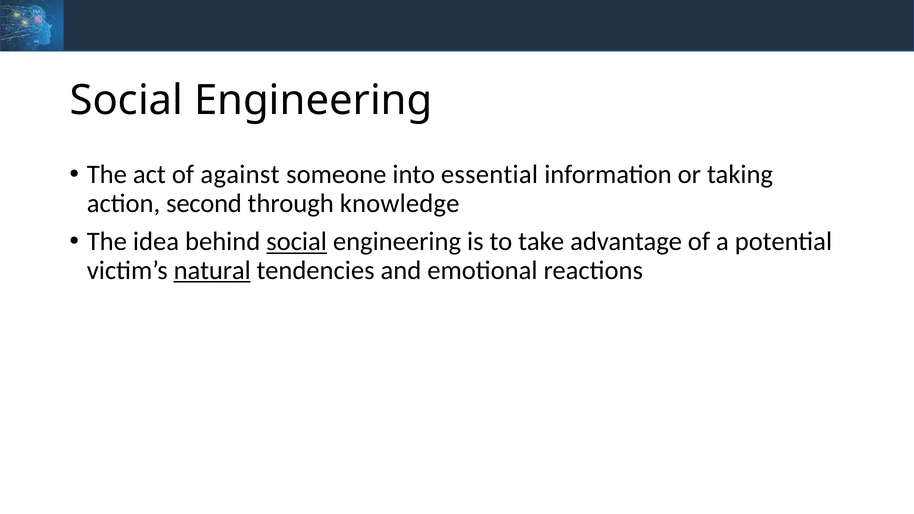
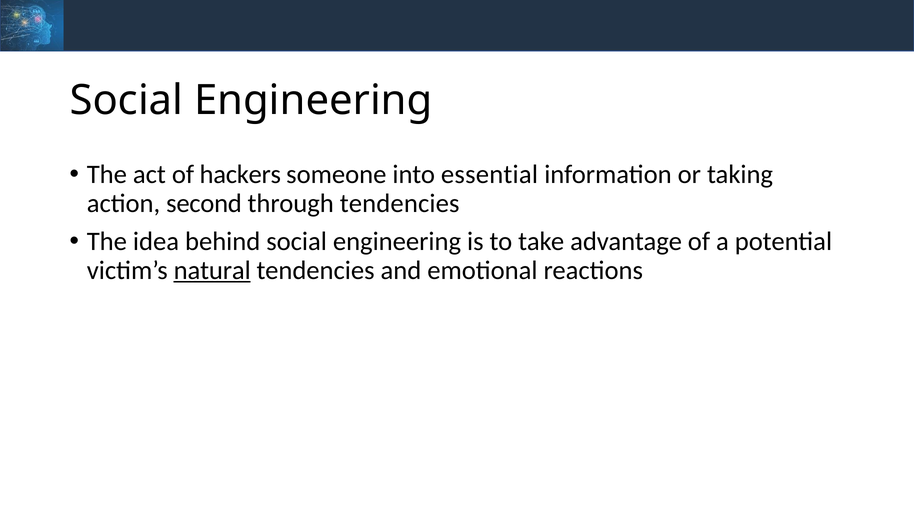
against: against -> hackers (240, 175)
through knowledge: knowledge -> tendencies (400, 203)
social underline: present -> none (297, 242)
